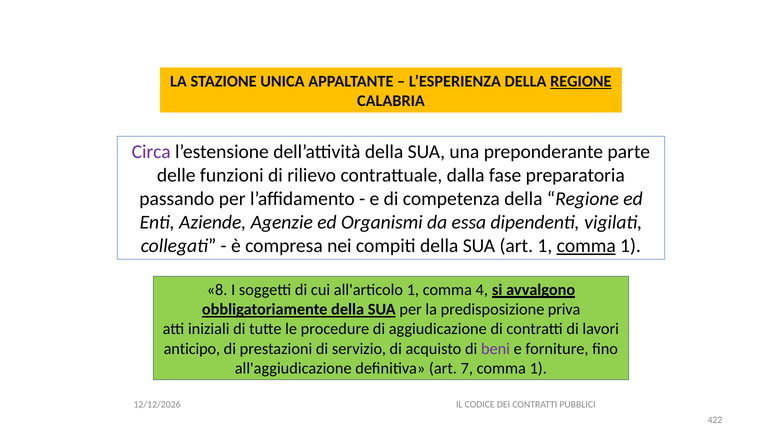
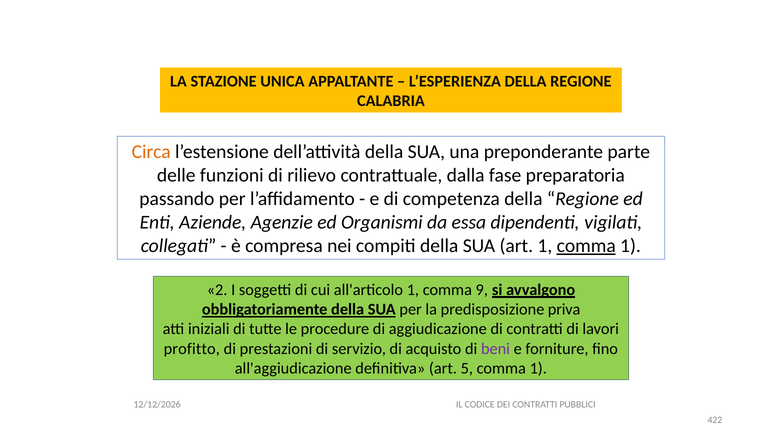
REGIONE underline: present -> none (581, 81)
Circa colour: purple -> orange (151, 152)
8: 8 -> 2 (217, 290)
4: 4 -> 9 (482, 290)
anticipo: anticipo -> profitto (192, 349)
7: 7 -> 5 (467, 368)
